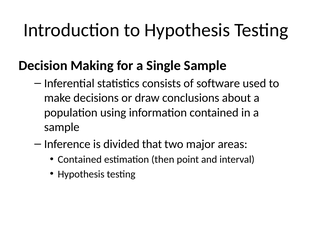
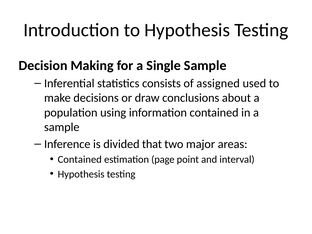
software: software -> assigned (218, 83)
then: then -> page (163, 160)
